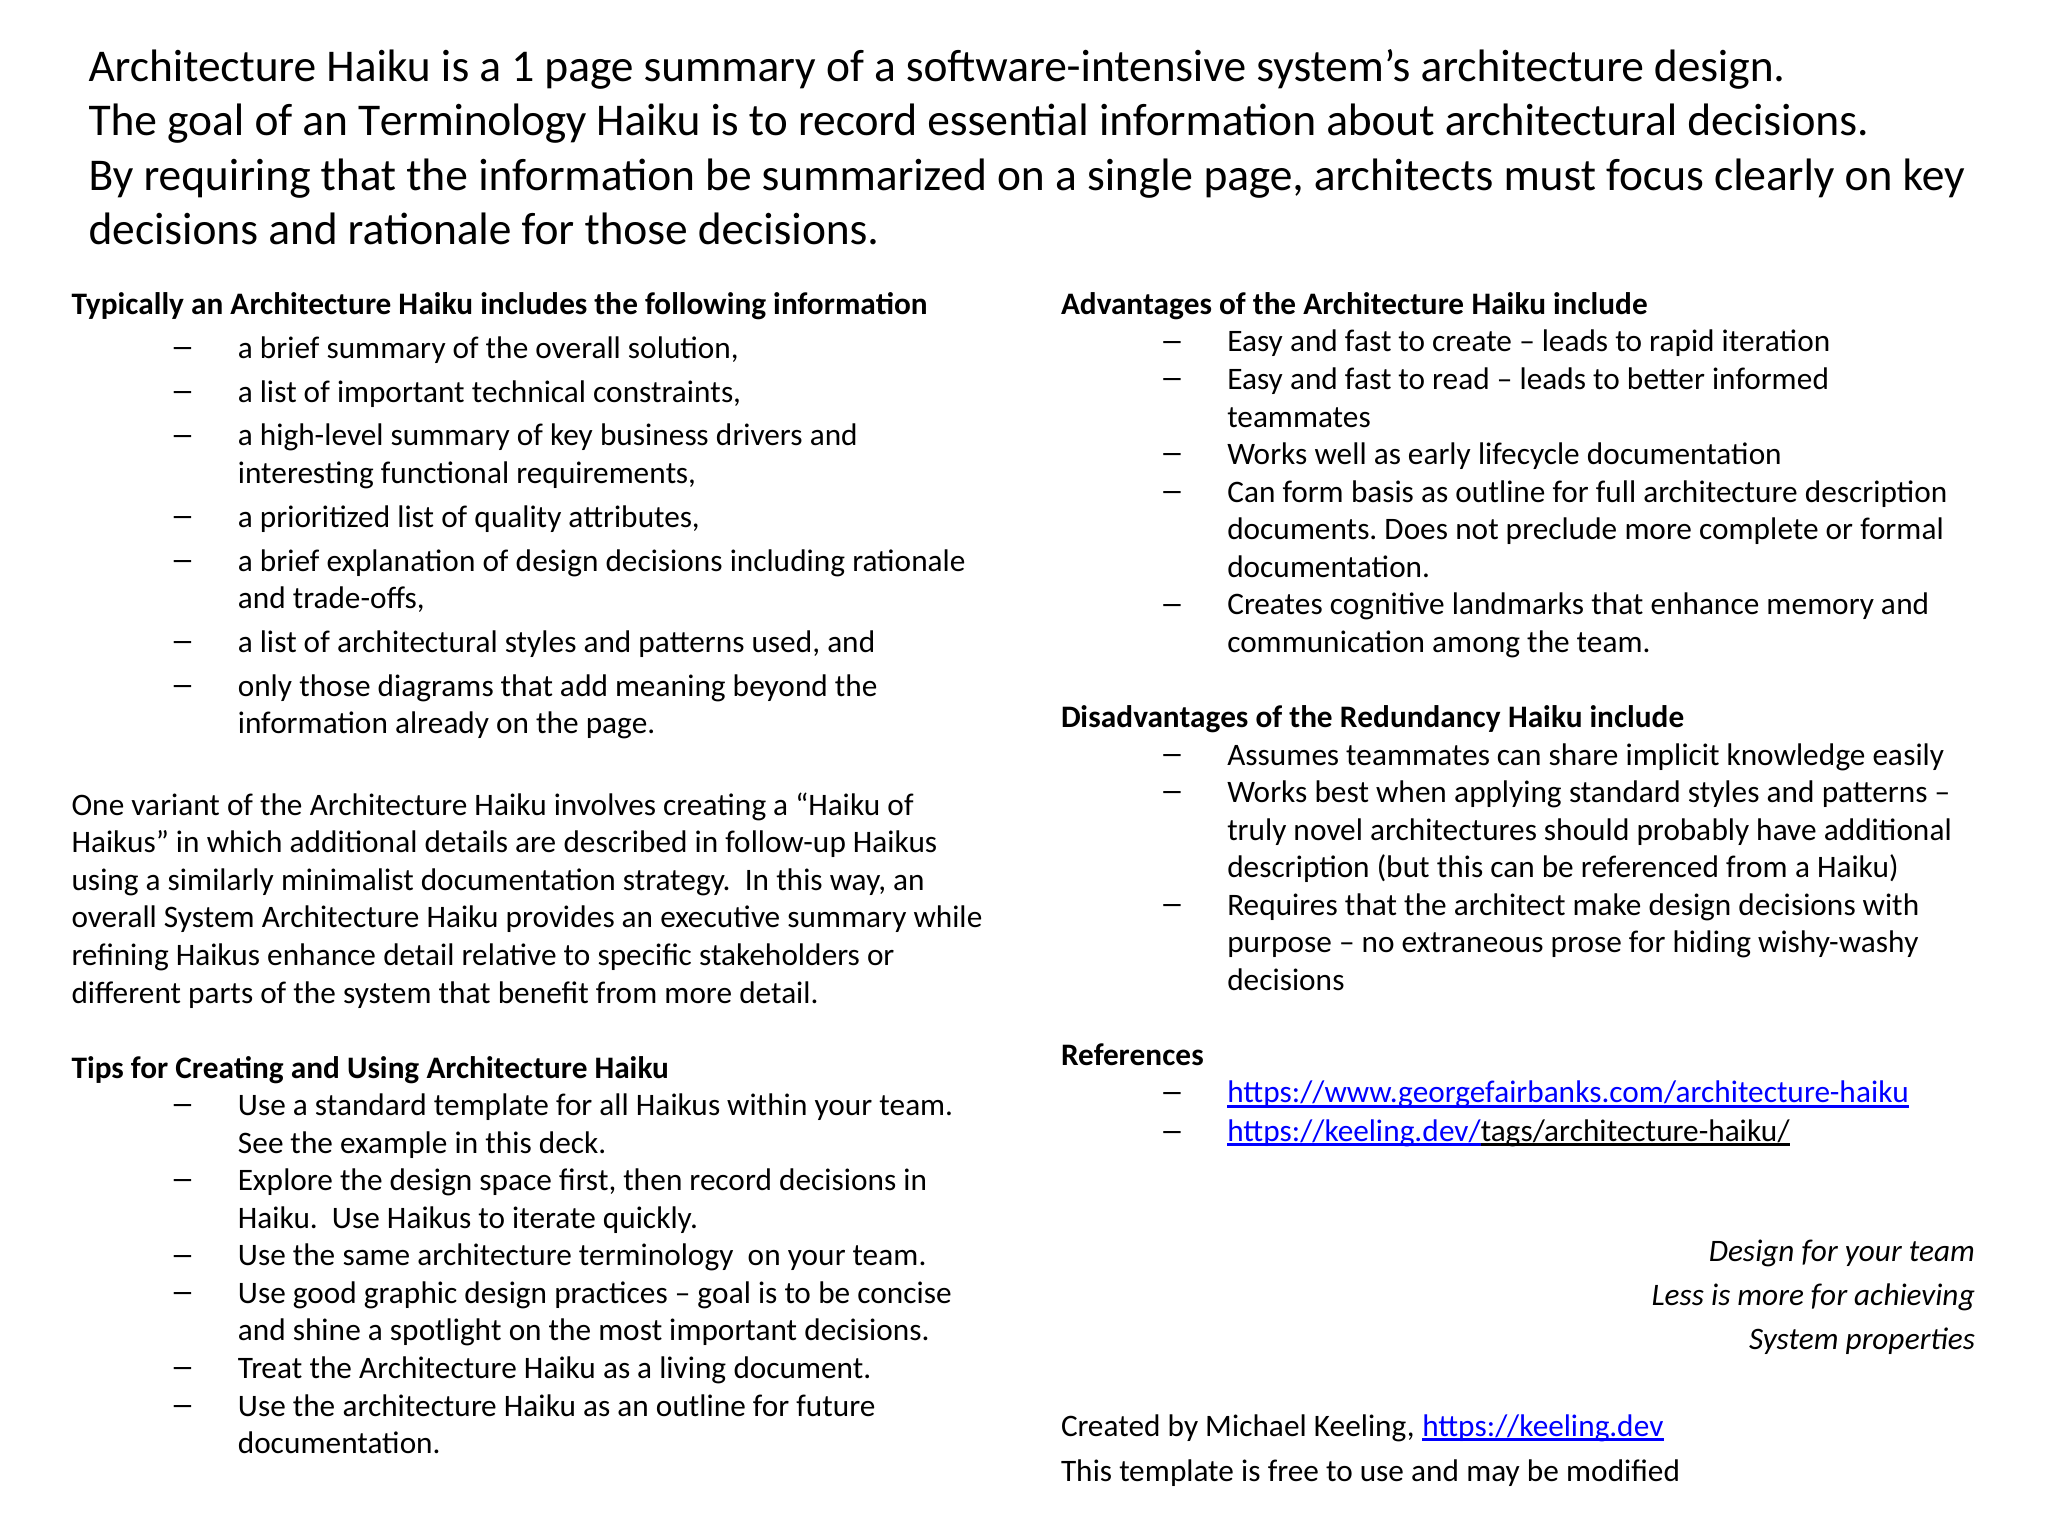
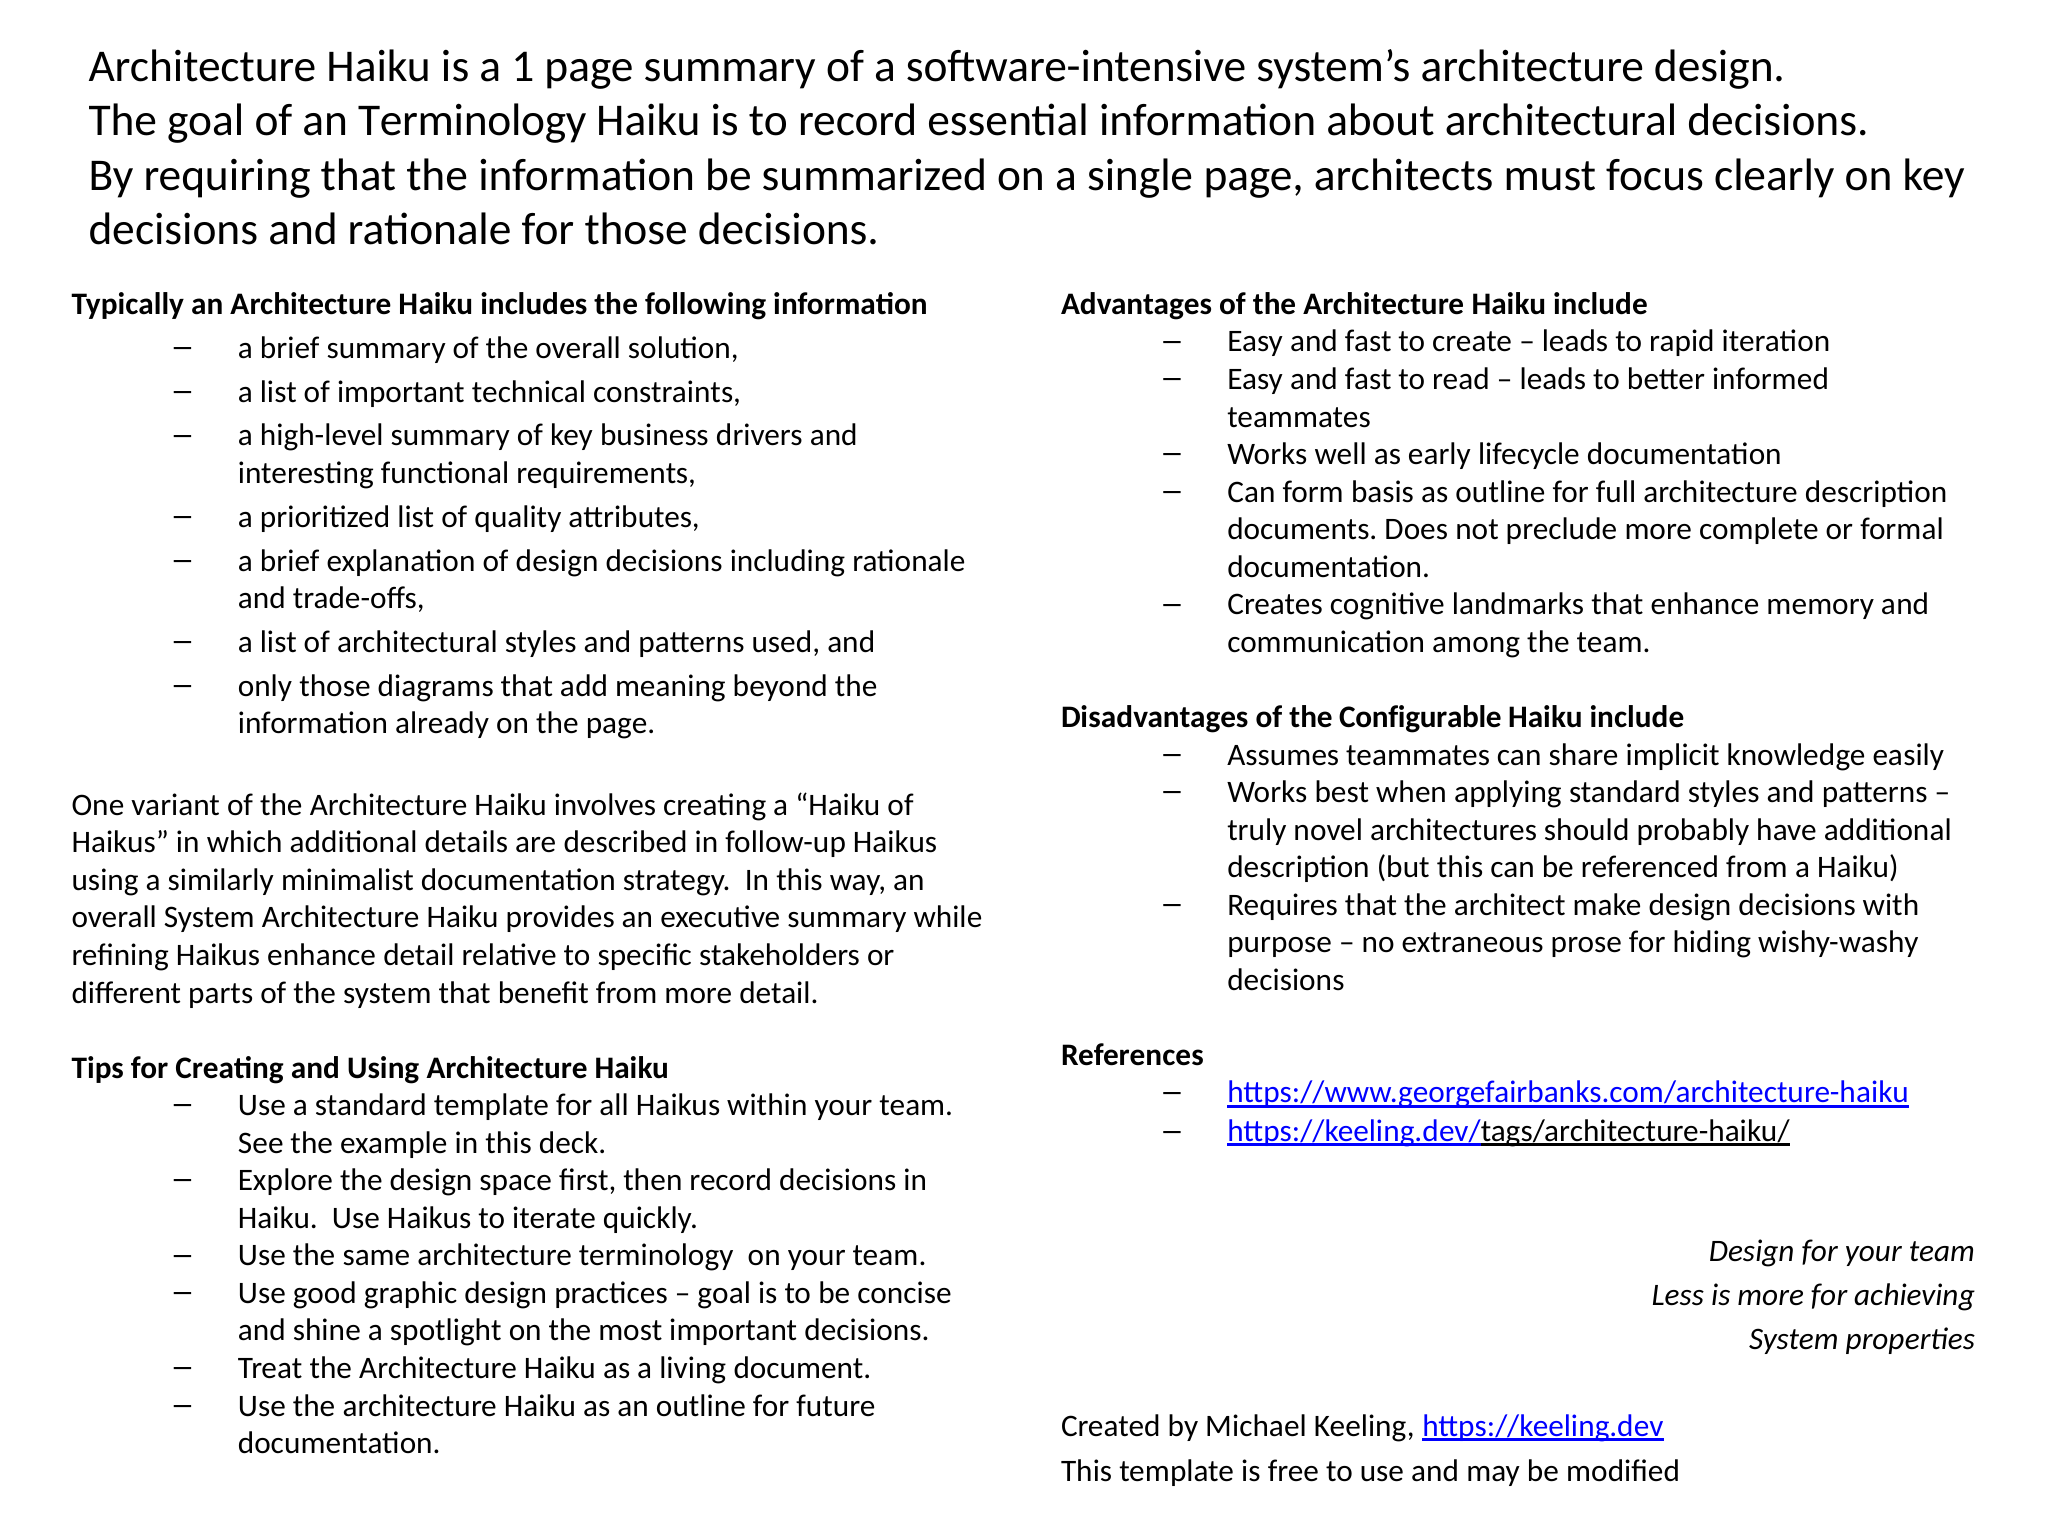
Redundancy: Redundancy -> Configurable (1420, 717)
